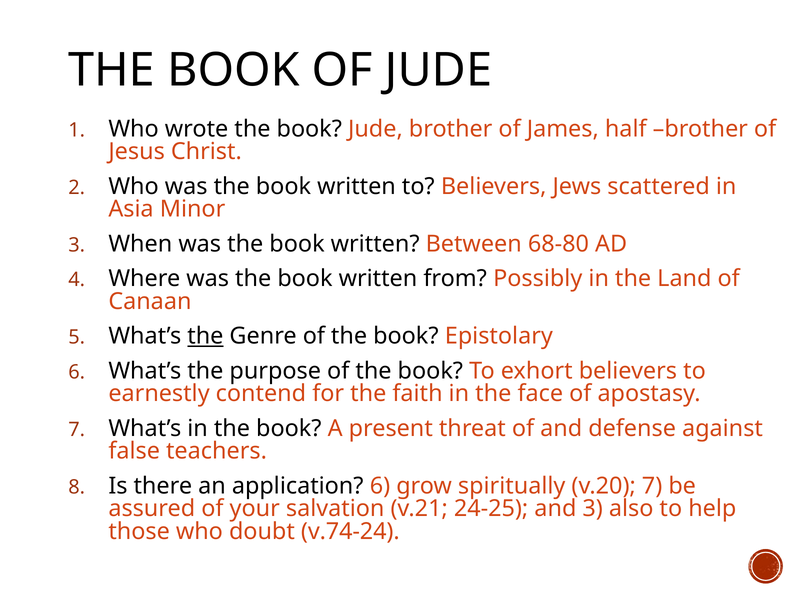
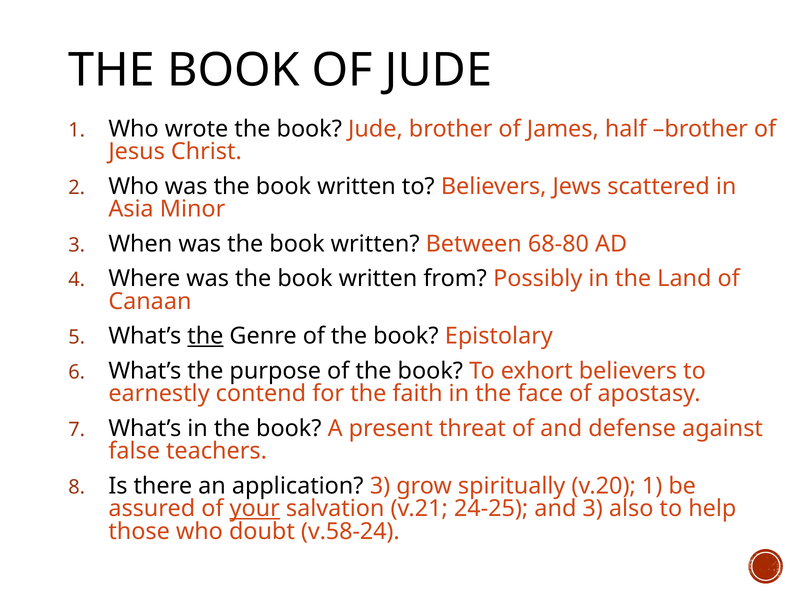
application 6: 6 -> 3 (380, 486)
v.20 7: 7 -> 1 (652, 486)
your underline: none -> present (255, 509)
v.74-24: v.74-24 -> v.58-24 (350, 532)
